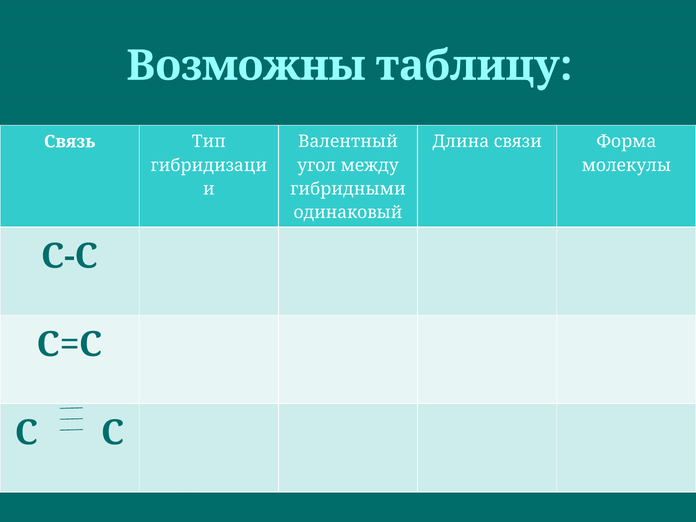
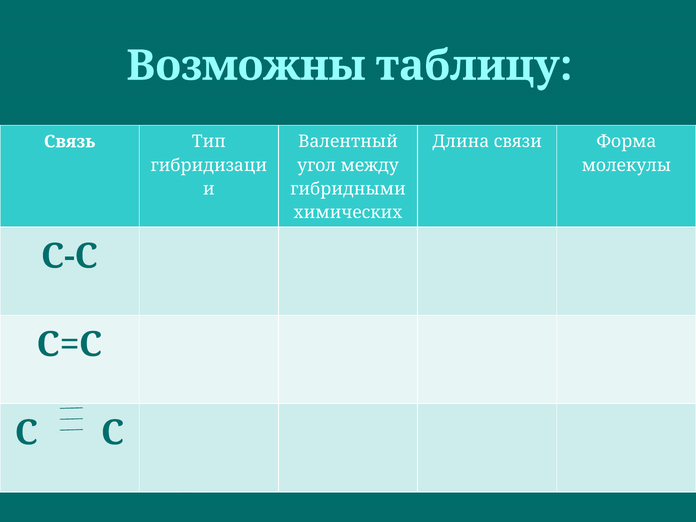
одинаковый: одинаковый -> химических (348, 213)
